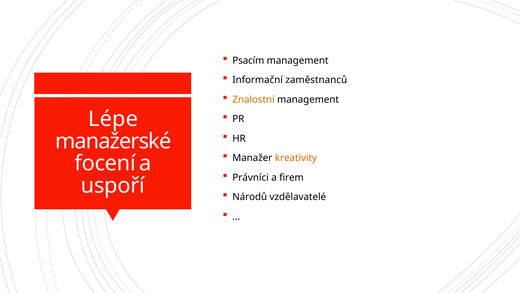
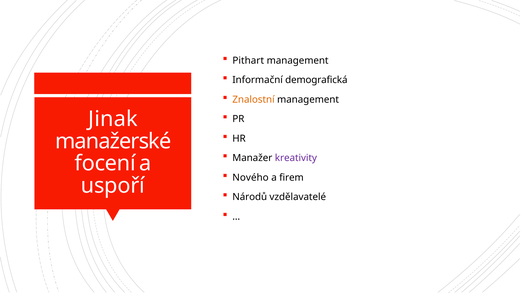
Psacím: Psacím -> Pithart (248, 61)
zaměstnanců: zaměstnanců -> demografická (316, 80)
Lépe: Lépe -> Jinak (113, 119)
kreativity colour: orange -> purple (296, 158)
Právníci: Právníci -> Nového (251, 178)
